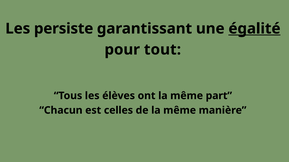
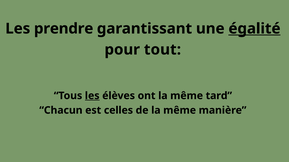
persiste: persiste -> prendre (64, 29)
les underline: none -> present (92, 96)
part: part -> tard (219, 96)
